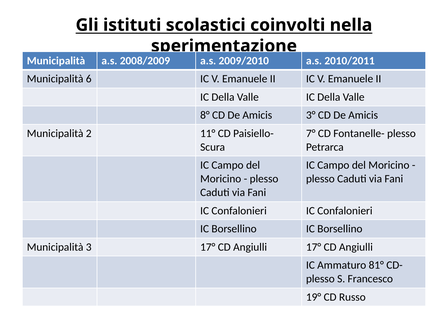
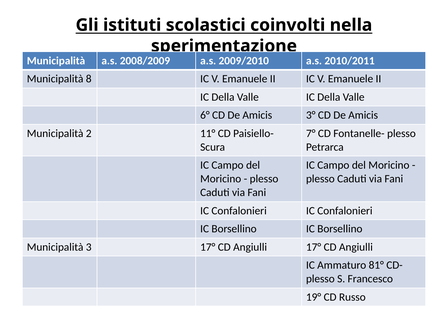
6: 6 -> 8 (89, 79)
8°: 8° -> 6° (205, 115)
